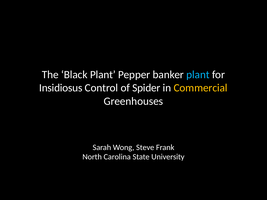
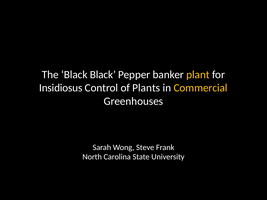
Black Plant: Plant -> Black (103, 75)
plant colour: light blue -> yellow (198, 75)
Spider: Spider -> Plants (146, 88)
